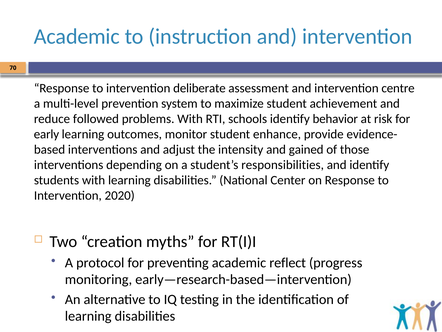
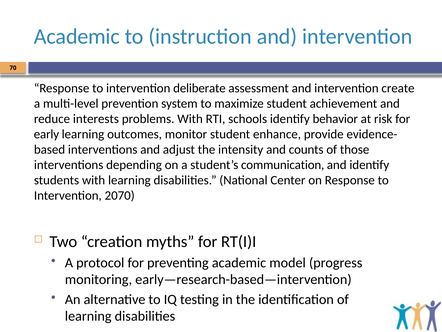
centre: centre -> create (398, 88)
followed: followed -> interests (96, 119)
gained: gained -> counts (306, 149)
responsibilities: responsibilities -> communication (283, 165)
2020: 2020 -> 2070 (120, 195)
reflect: reflect -> model (288, 262)
